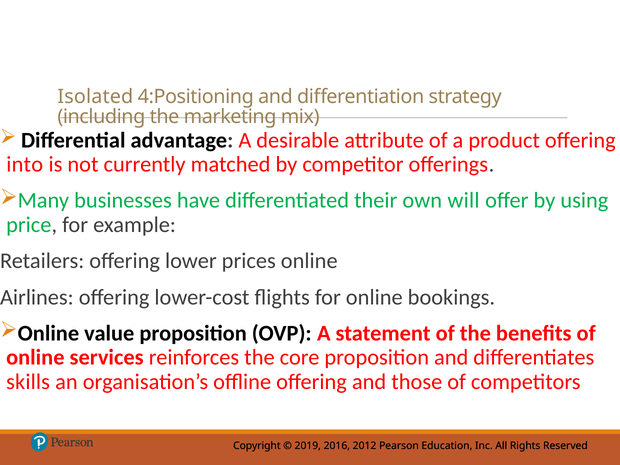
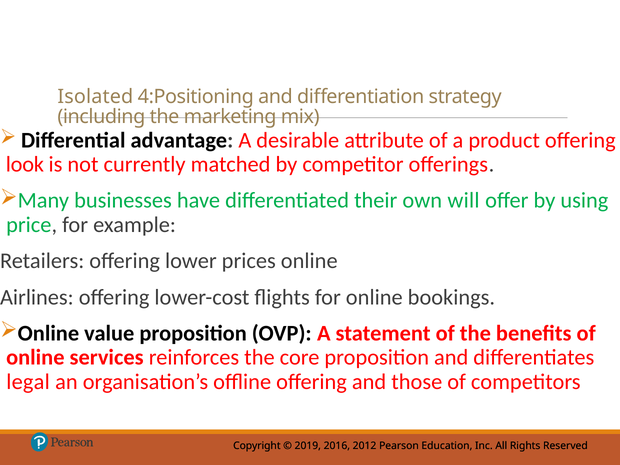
into: into -> look (25, 164)
skills: skills -> legal (28, 382)
